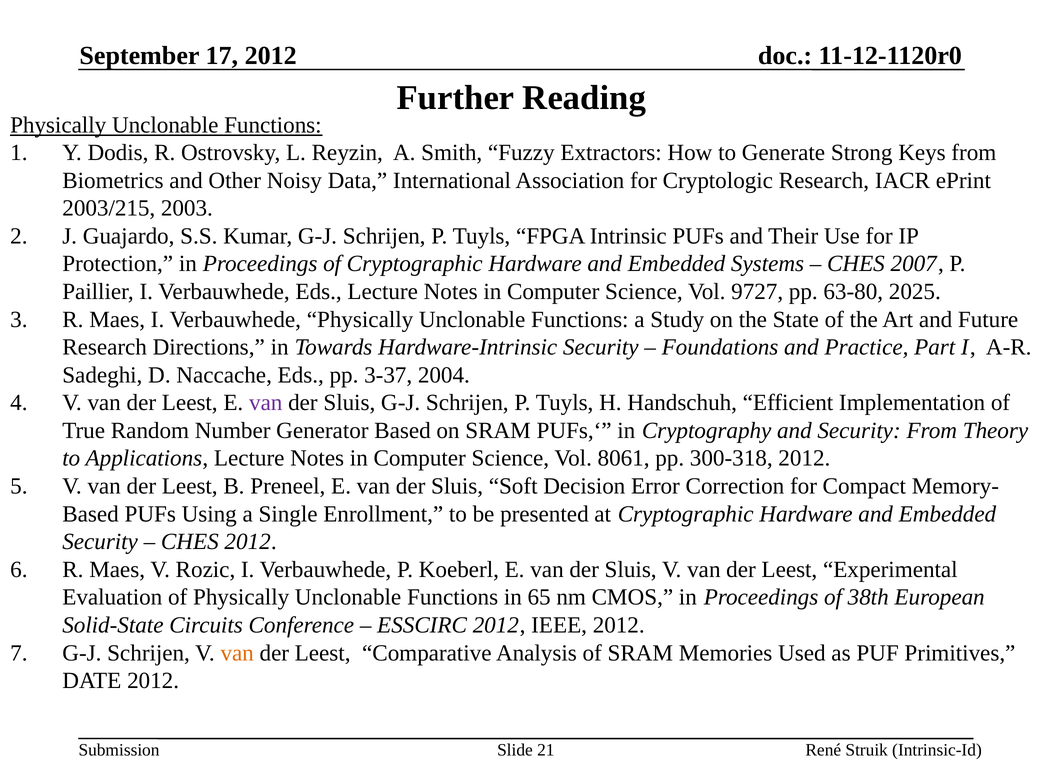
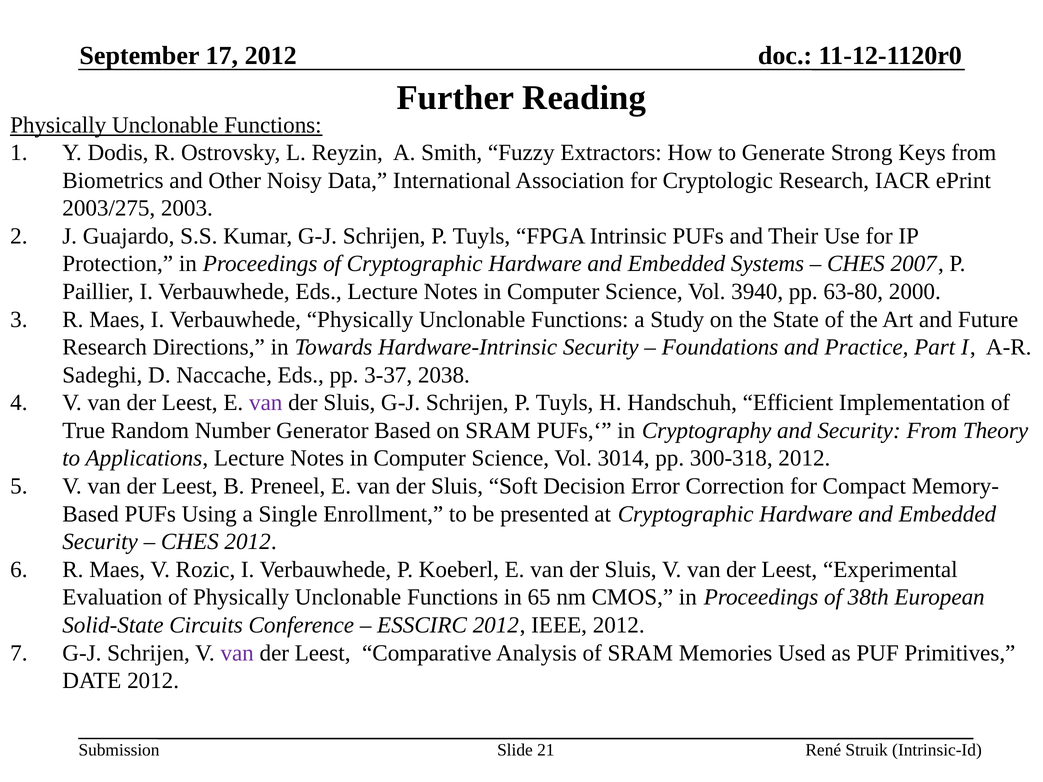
2003/215: 2003/215 -> 2003/275 (109, 208)
9727: 9727 -> 3940 (757, 292)
2025: 2025 -> 2000 (915, 292)
2004: 2004 -> 2038 (444, 375)
8061: 8061 -> 3014 (624, 459)
van colour: orange -> purple (237, 653)
